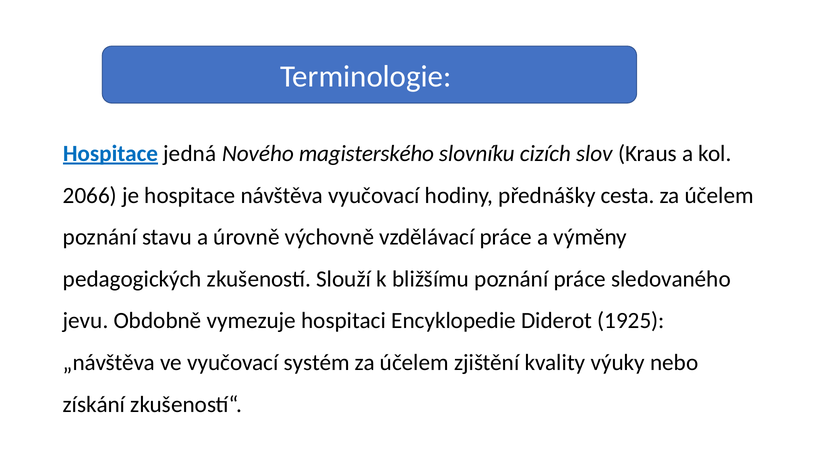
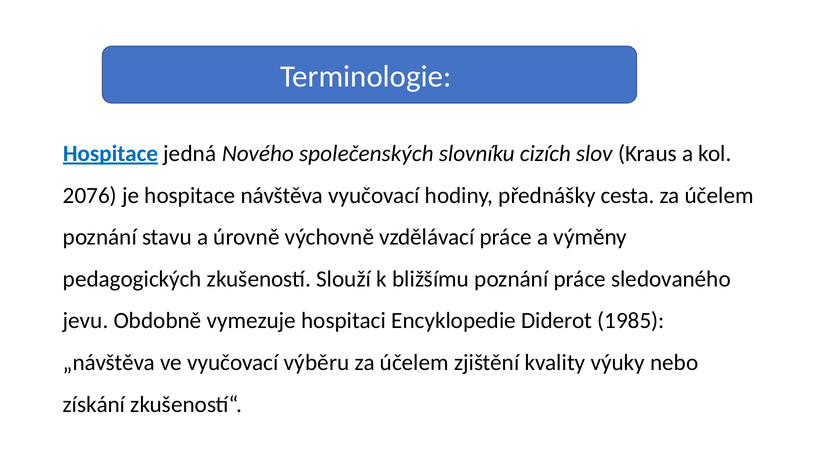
magisterského: magisterského -> společenských (366, 154)
2066: 2066 -> 2076 (90, 195)
1925: 1925 -> 1985 (631, 321)
systém: systém -> výběru (317, 363)
